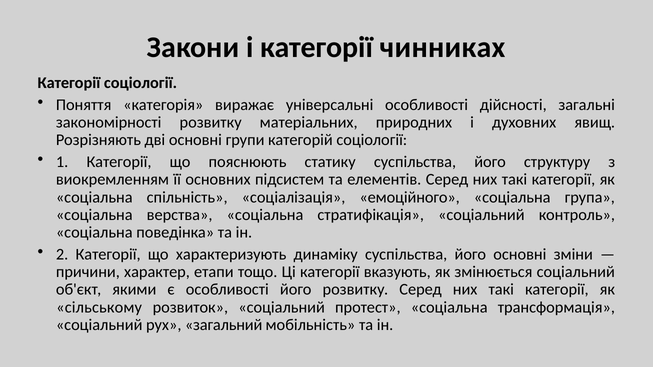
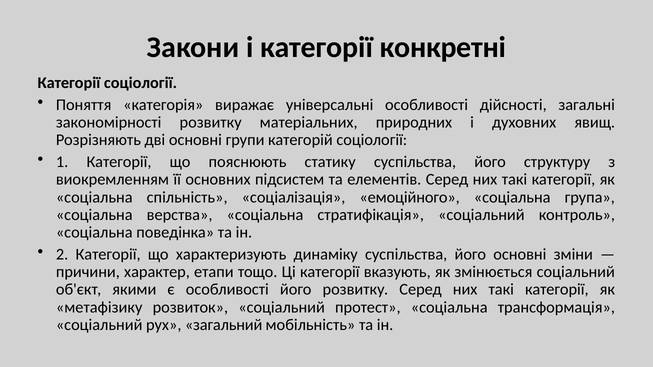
чинниках: чинниках -> конкретні (443, 47)
сільському: сільському -> метафізику (99, 307)
